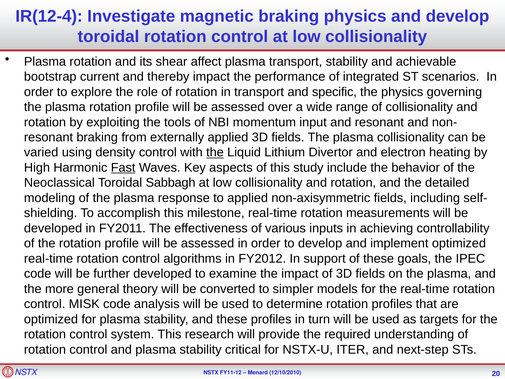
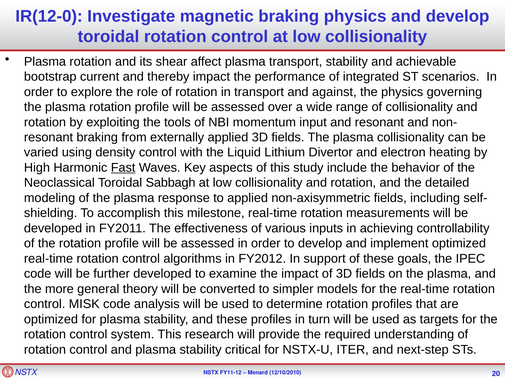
IR(12-4: IR(12-4 -> IR(12-0 (49, 16)
specific: specific -> against (334, 92)
the underline: present -> none (215, 152)
